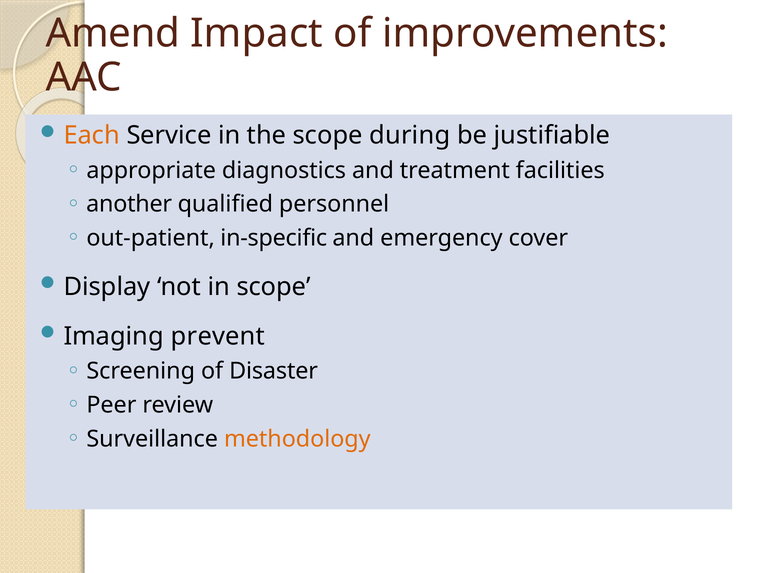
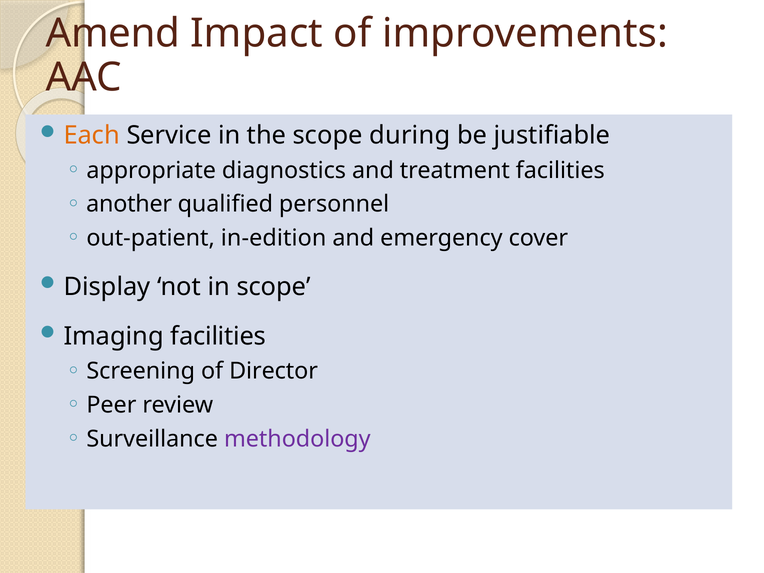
in-specific: in-specific -> in-edition (274, 238)
Imaging prevent: prevent -> facilities (218, 336)
Disaster: Disaster -> Director (274, 371)
methodology colour: orange -> purple (297, 439)
